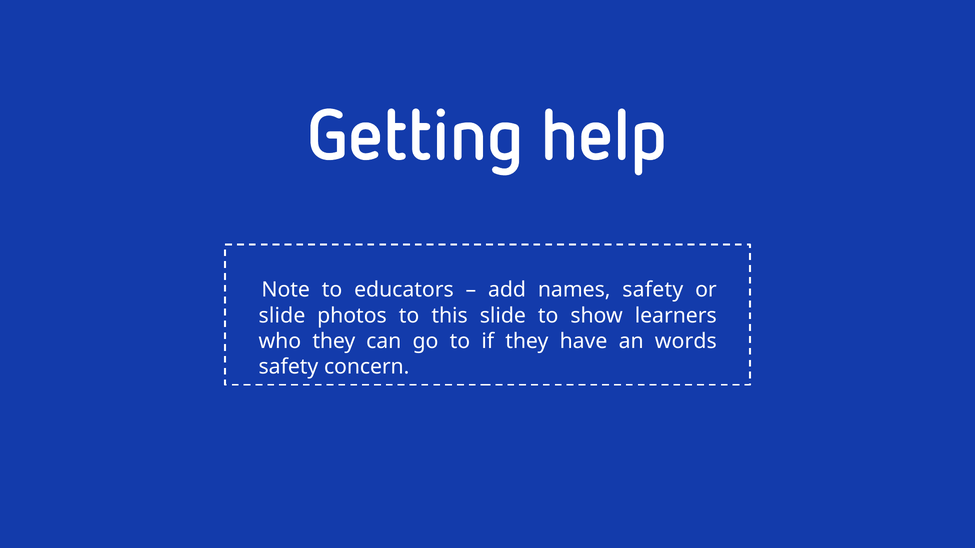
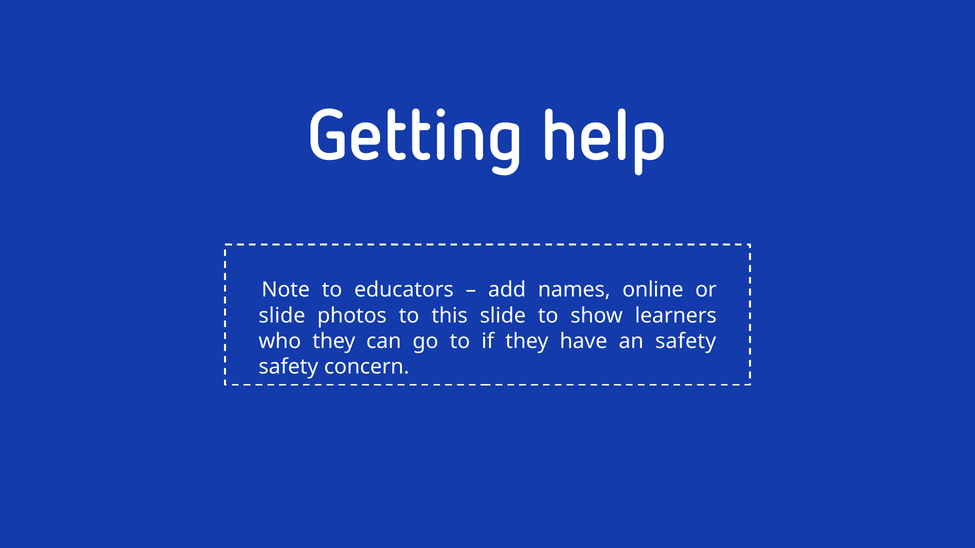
names safety: safety -> online (653, 290)
an words: words -> safety (686, 342)
